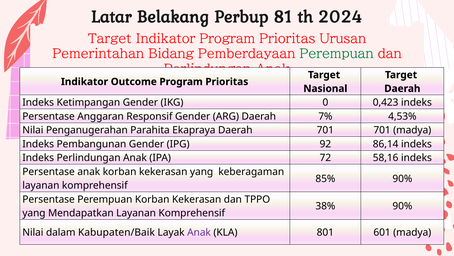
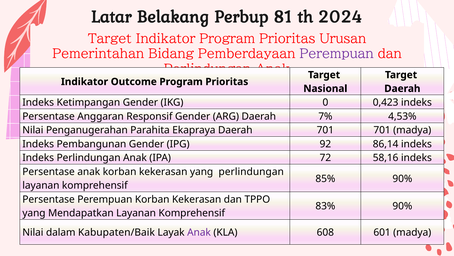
Perempuan colour: green -> purple (337, 54)
yang keberagaman: keberagaman -> perlindungan (251, 171)
38%: 38% -> 83% (325, 206)
801: 801 -> 608 (325, 232)
